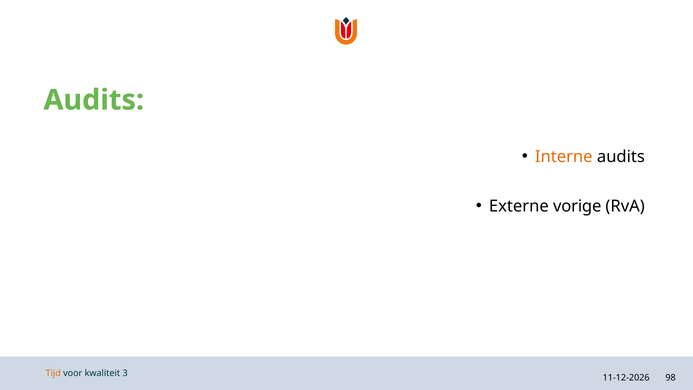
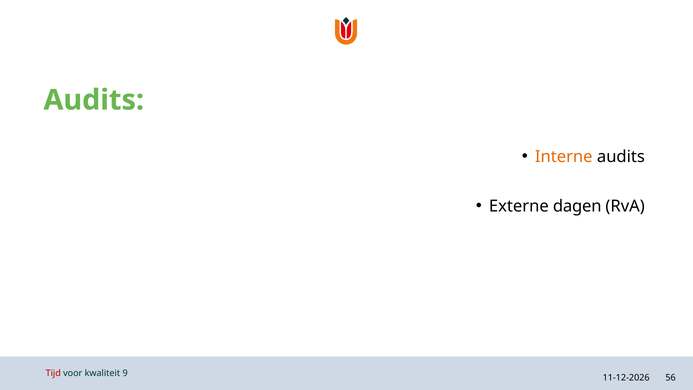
vorige: vorige -> dagen (577, 206)
Tijd colour: orange -> red (53, 373)
3: 3 -> 9 (125, 373)
98: 98 -> 56 (671, 377)
